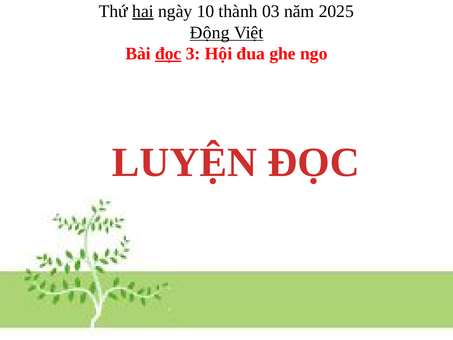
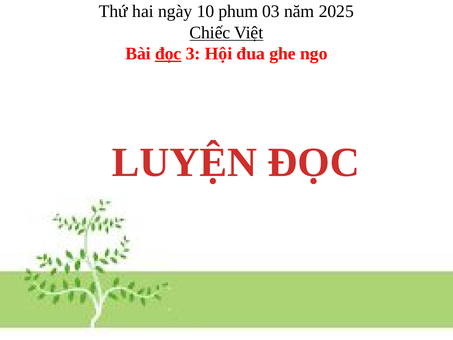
hai underline: present -> none (143, 11)
thành: thành -> phum (238, 11)
Động: Động -> Chiếc (210, 33)
